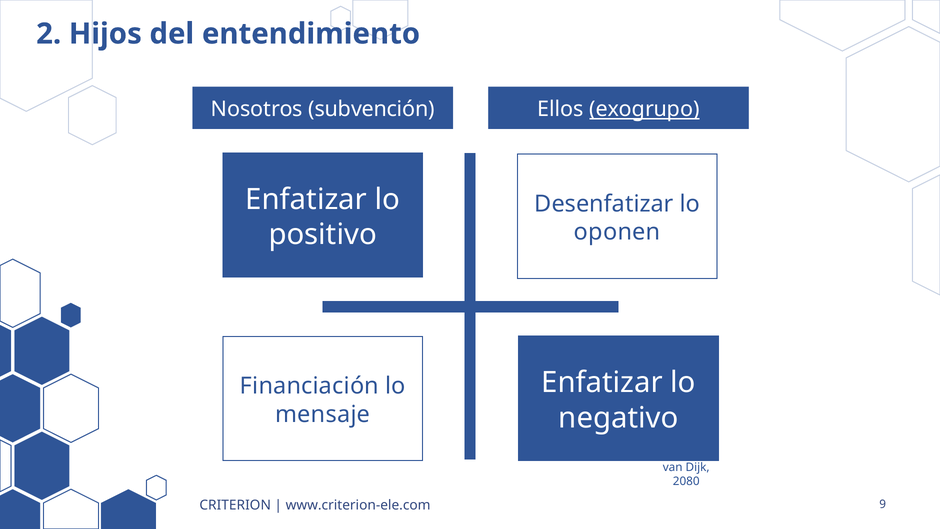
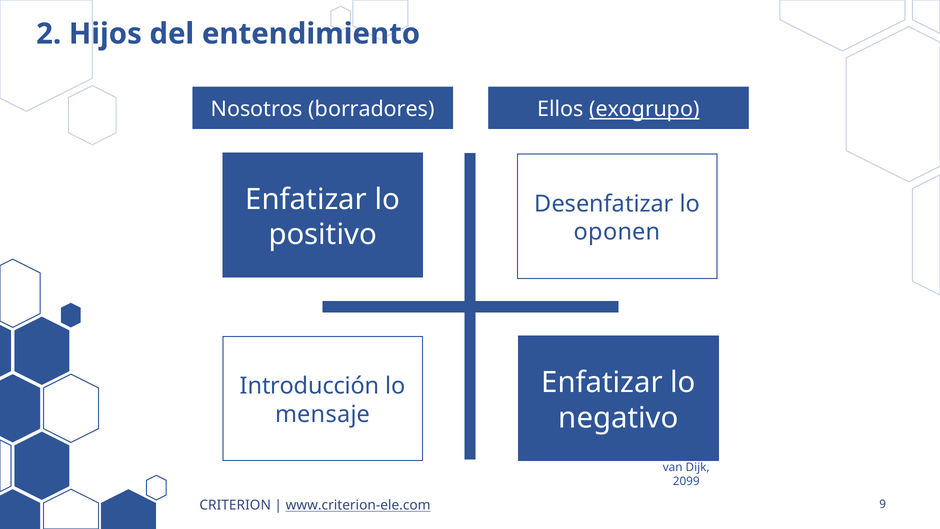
subvención: subvención -> borradores (372, 109)
Financiación: Financiación -> Introducción (310, 386)
2080: 2080 -> 2099 (686, 481)
www.criterion-ele.com underline: none -> present (358, 505)
